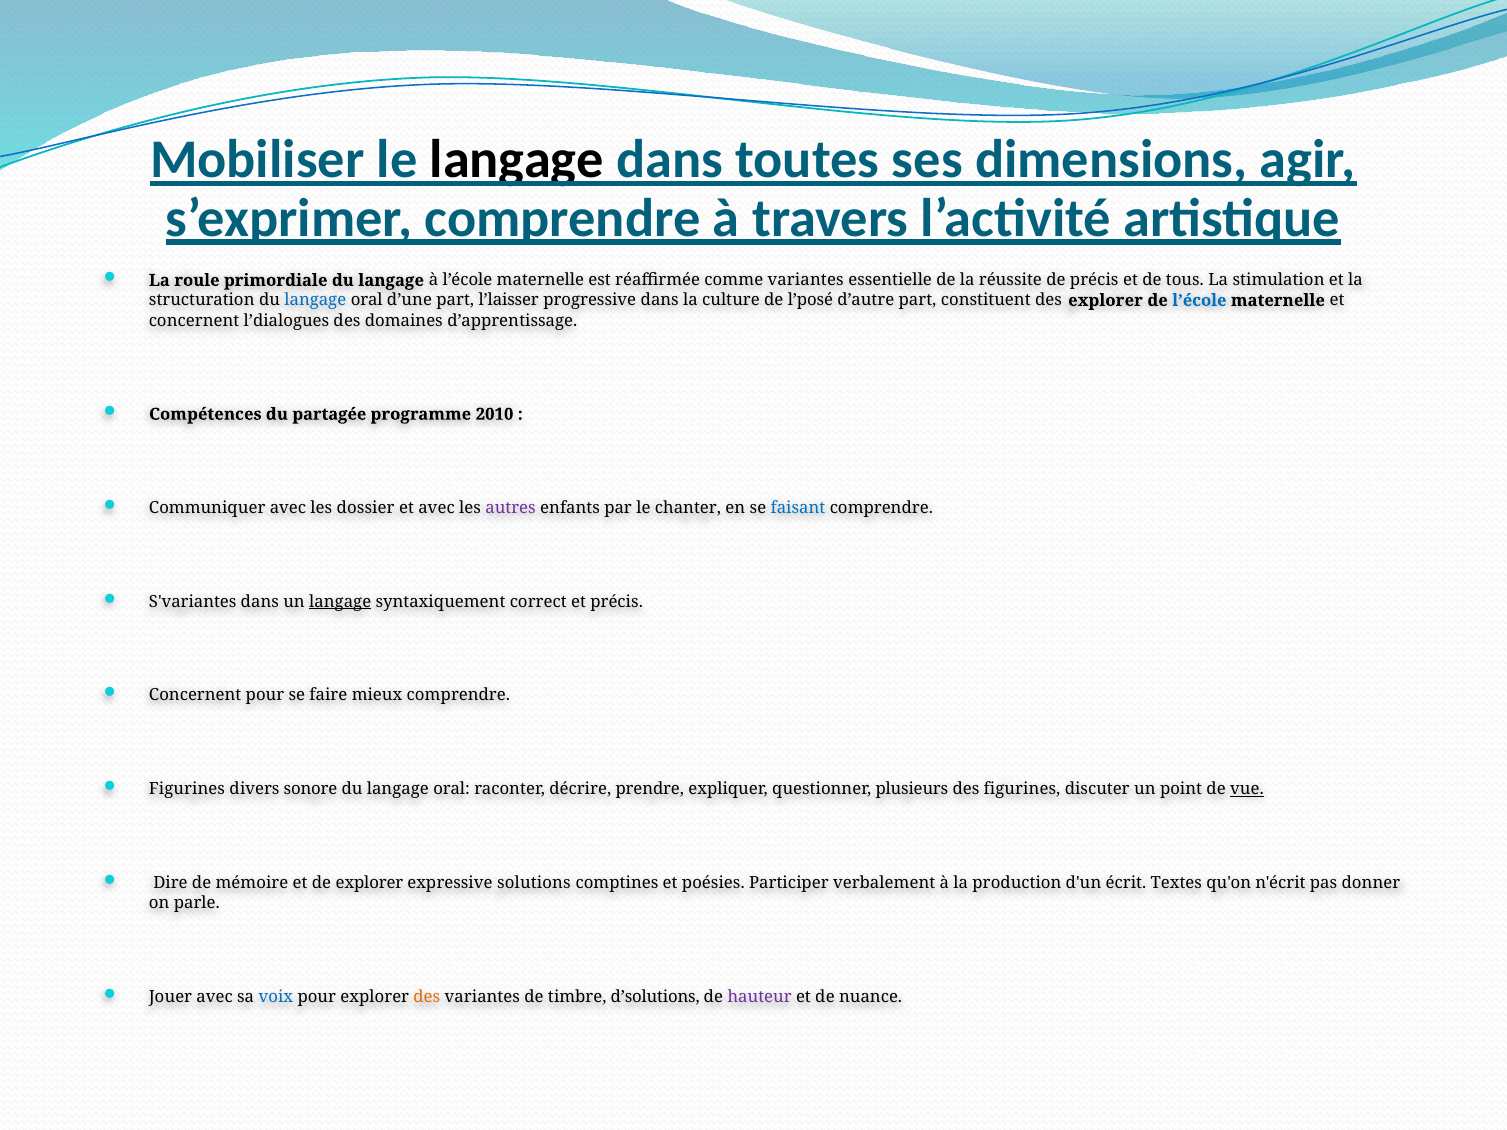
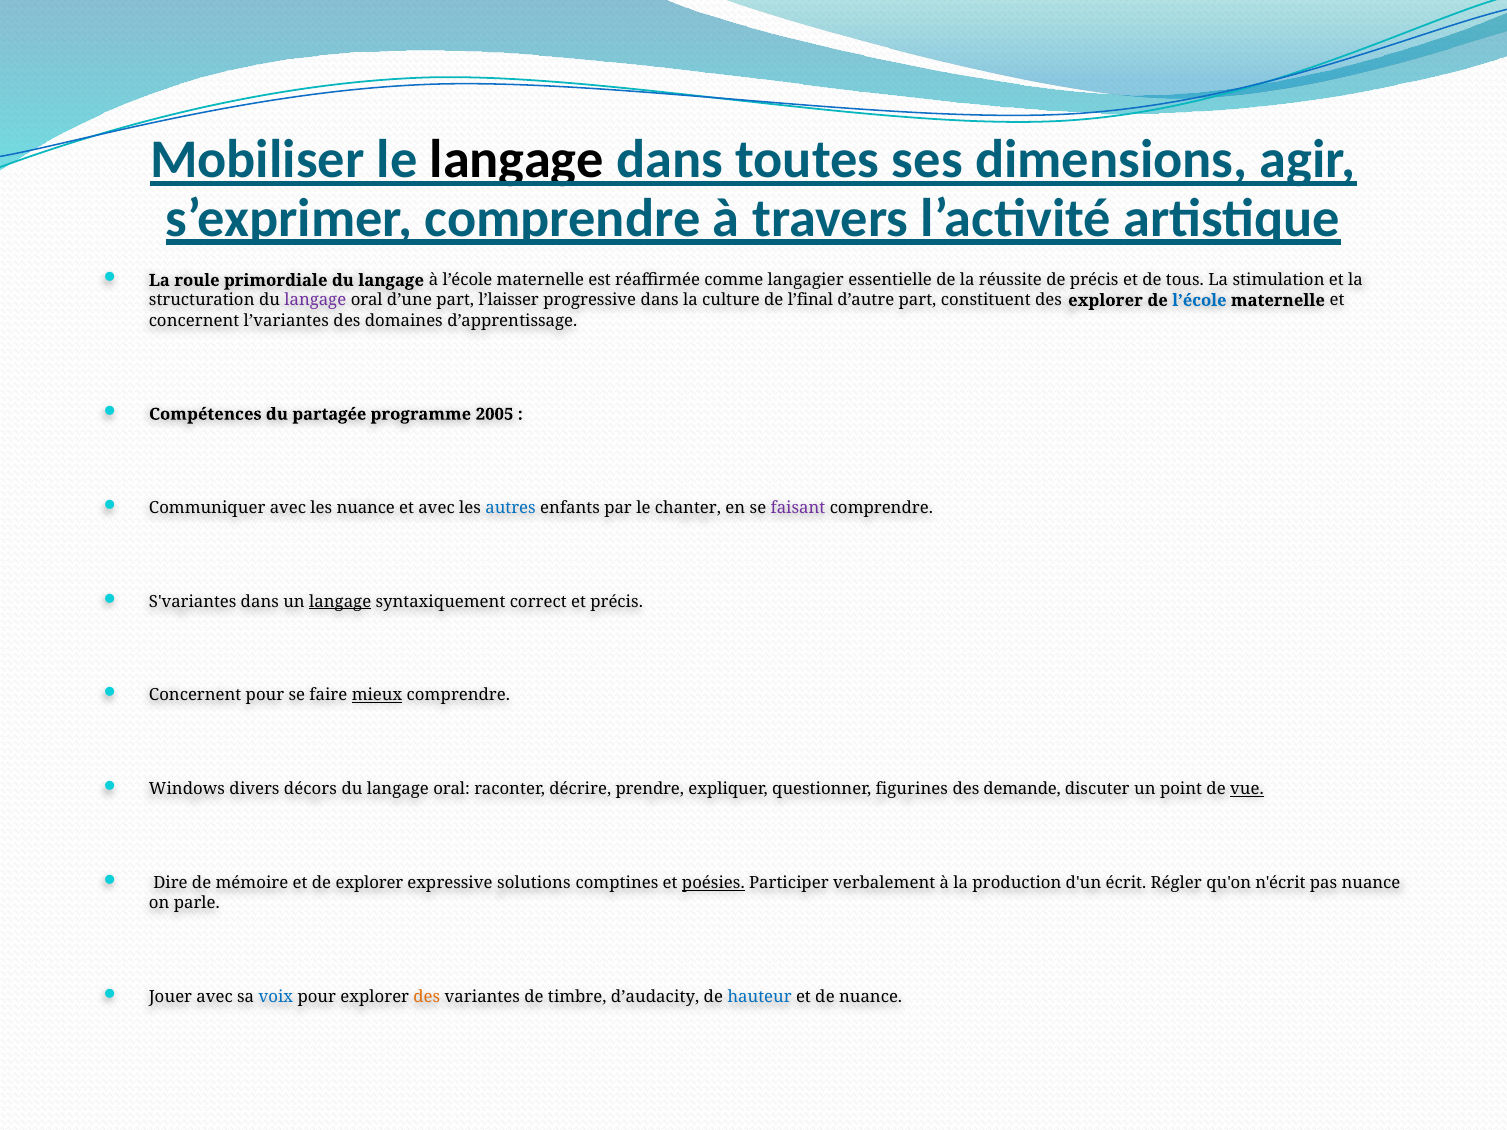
comme variantes: variantes -> langagier (806, 280)
langage colour: blue -> purple (315, 301)
l’posé: l’posé -> l’final (810, 301)
l’dialogues: l’dialogues -> l’variantes (286, 321)
2010: 2010 -> 2005 (495, 414)
les dossier: dossier -> nuance (366, 508)
autres colour: purple -> blue (511, 508)
faisant colour: blue -> purple (798, 508)
mieux underline: none -> present (377, 696)
Figurines: Figurines -> Windows (187, 789)
sonore: sonore -> décors (310, 789)
plusieurs: plusieurs -> figurines (912, 789)
des figurines: figurines -> demande (1022, 789)
poésies underline: none -> present (713, 883)
Textes: Textes -> Régler (1176, 883)
pas donner: donner -> nuance (1371, 883)
d’solutions: d’solutions -> d’audacity (655, 997)
hauteur colour: purple -> blue (760, 997)
